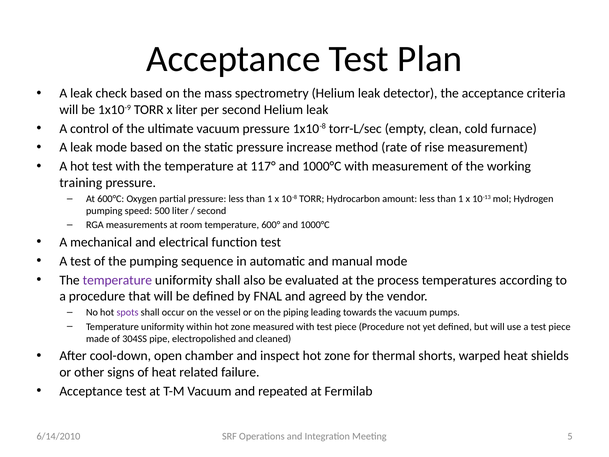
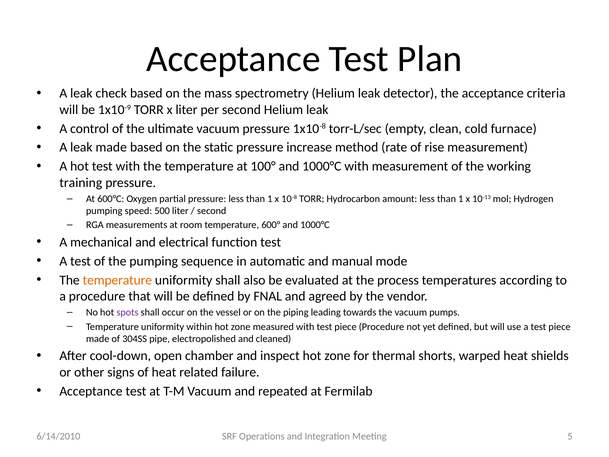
leak mode: mode -> made (111, 147)
117°: 117° -> 100° (263, 166)
temperature colour: purple -> orange (117, 280)
